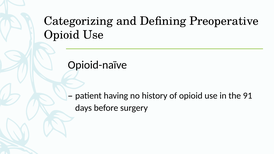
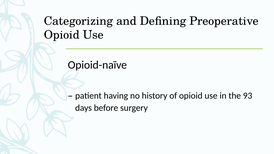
91: 91 -> 93 (248, 96)
